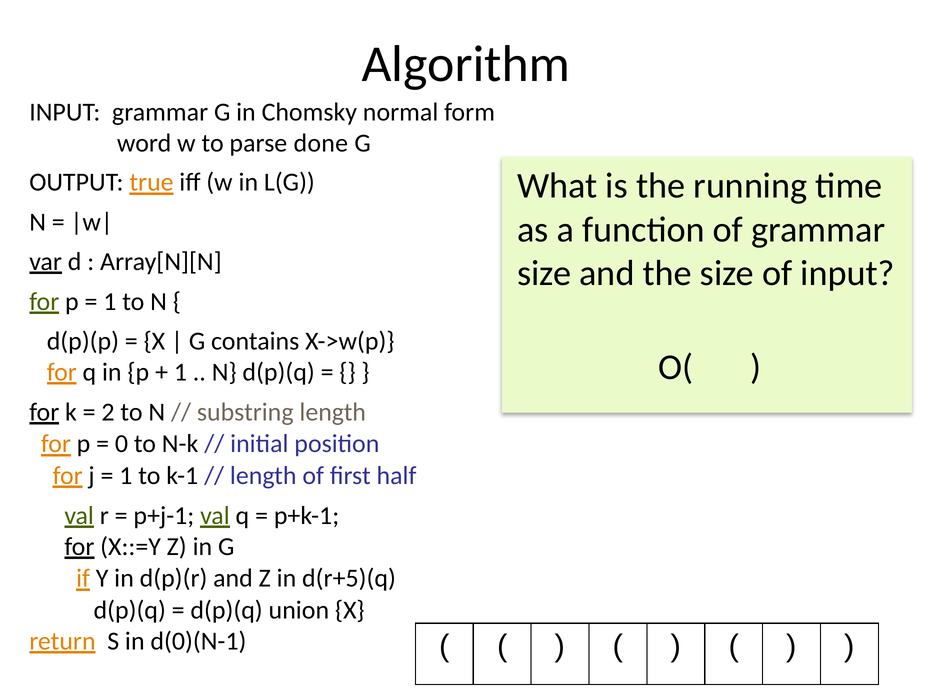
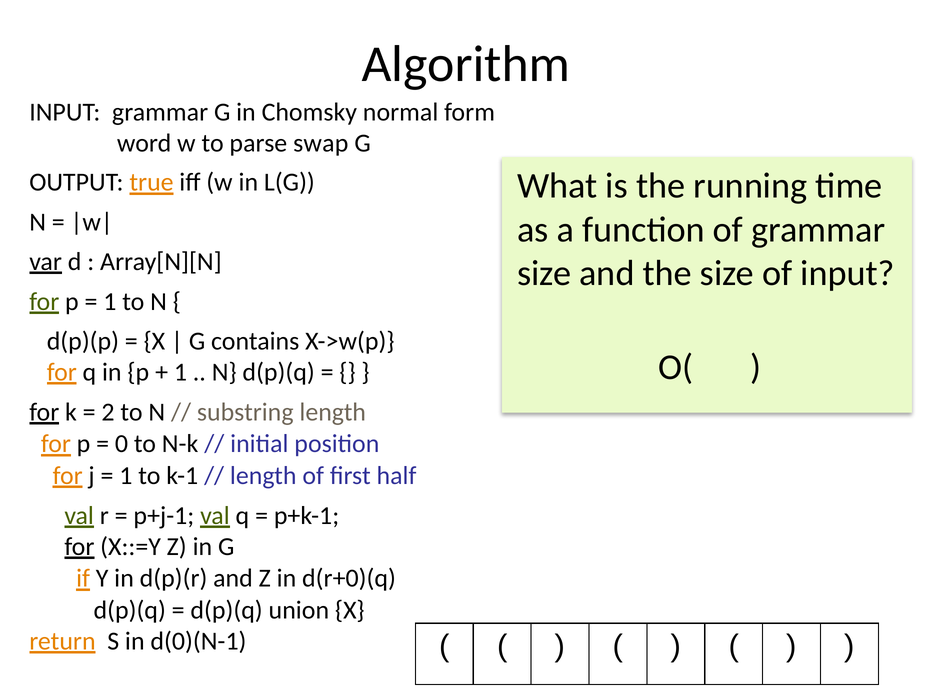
done: done -> swap (321, 143)
d(r+5)(q: d(r+5)(q -> d(r+0)(q (349, 578)
